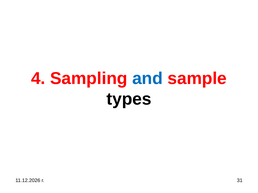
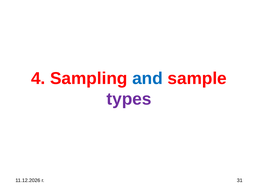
types colour: black -> purple (129, 99)
